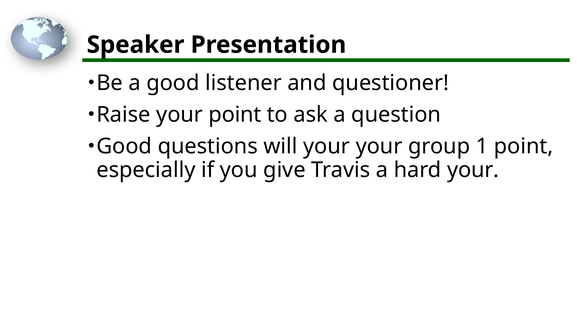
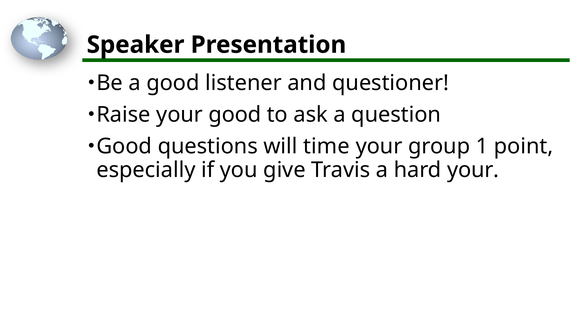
your point: point -> good (235, 115)
will your: your -> time (326, 146)
